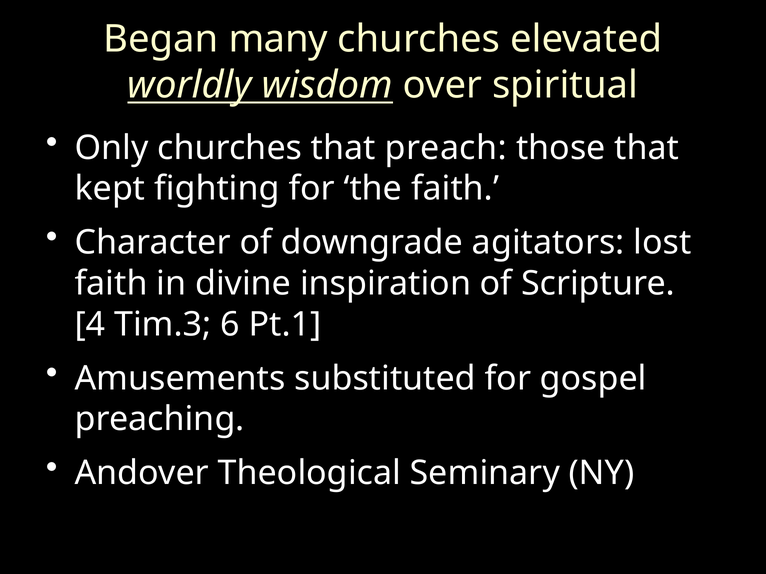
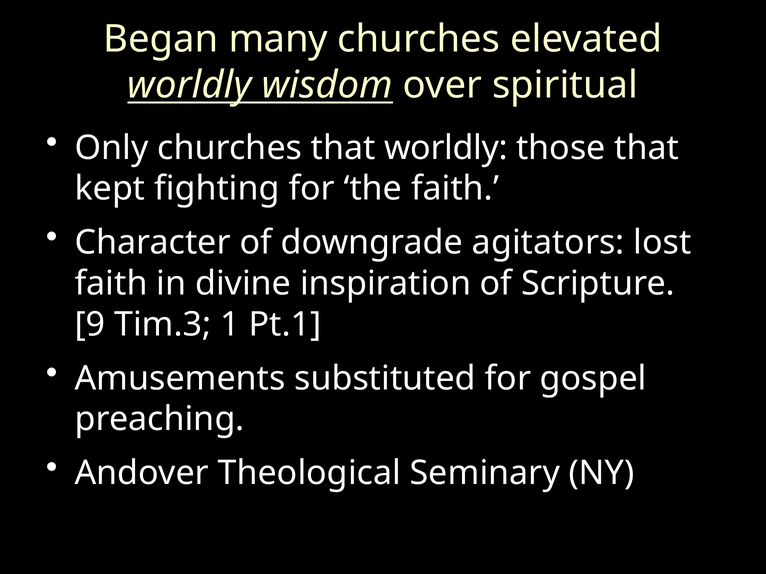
that preach: preach -> worldly (446, 148)
4: 4 -> 9 (90, 325)
6: 6 -> 1 (230, 325)
